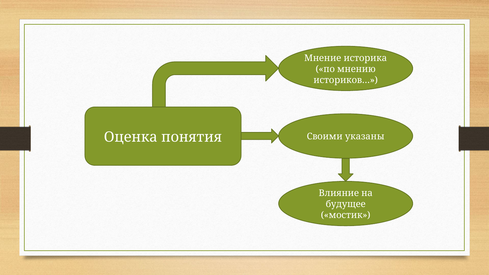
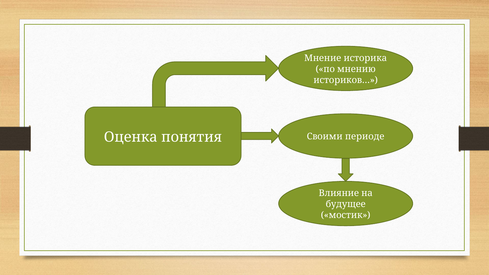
указаны: указаны -> периоде (365, 137)
